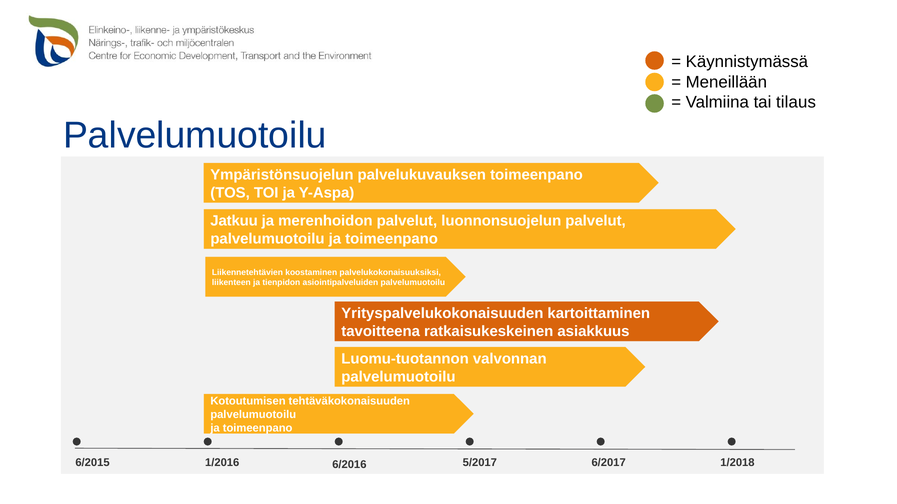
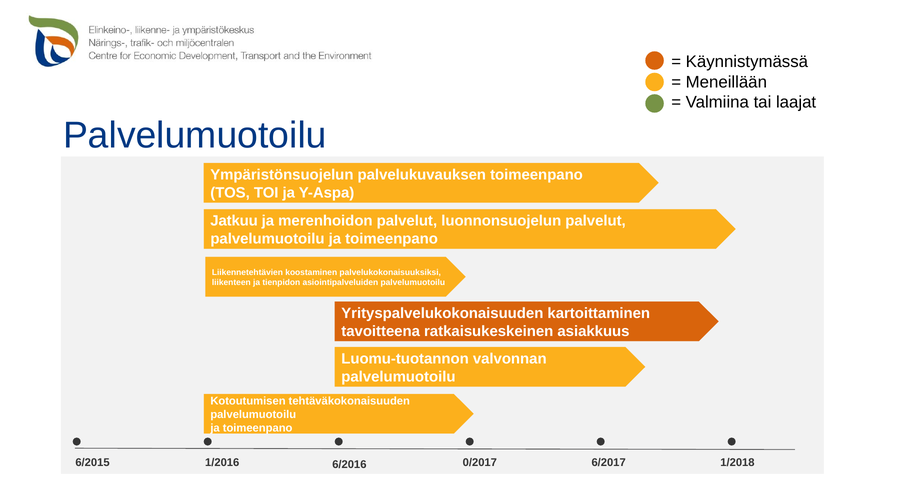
tilaus: tilaus -> laajat (796, 102)
5/2017: 5/2017 -> 0/2017 (480, 463)
